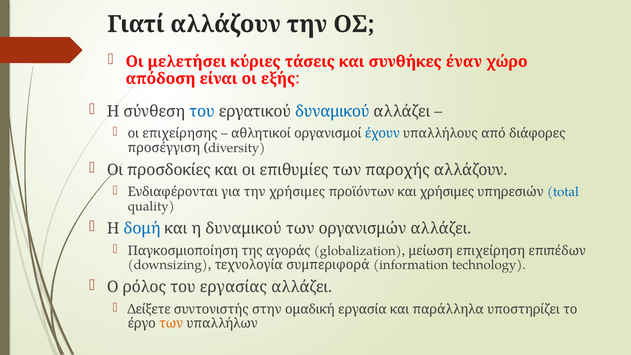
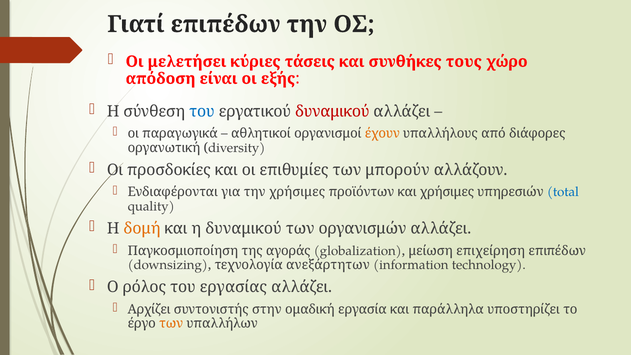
Γιατί αλλάζουν: αλλάζουν -> επιπέδων (225, 24)
έναν: έναν -> τους (464, 62)
δυναμικού colour: blue -> red (332, 111)
επιχείρησης: επιχείρησης -> παραγωγικά (180, 133)
έχουν colour: blue -> orange (382, 133)
προσέγγιση: προσέγγιση -> οργανωτική (164, 148)
παροχής: παροχής -> μπορούν (397, 170)
δομή colour: blue -> orange (142, 229)
συμπεριφορά: συμπεριφορά -> ανεξάρτητων (328, 265)
Δείξετε: Δείξετε -> Αρχίζει (149, 309)
